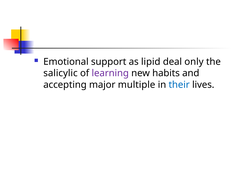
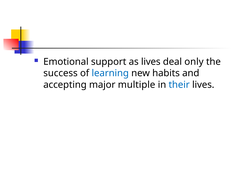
as lipid: lipid -> lives (151, 62)
salicylic: salicylic -> success (60, 73)
learning colour: purple -> blue (110, 73)
